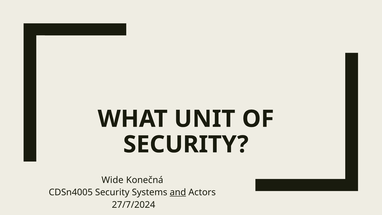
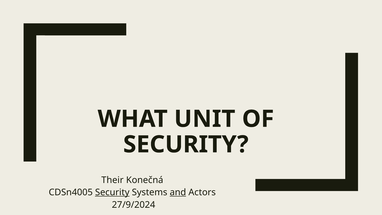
Wide: Wide -> Their (113, 180)
Security underline: none -> present (112, 192)
27/7/2024: 27/7/2024 -> 27/9/2024 (134, 205)
